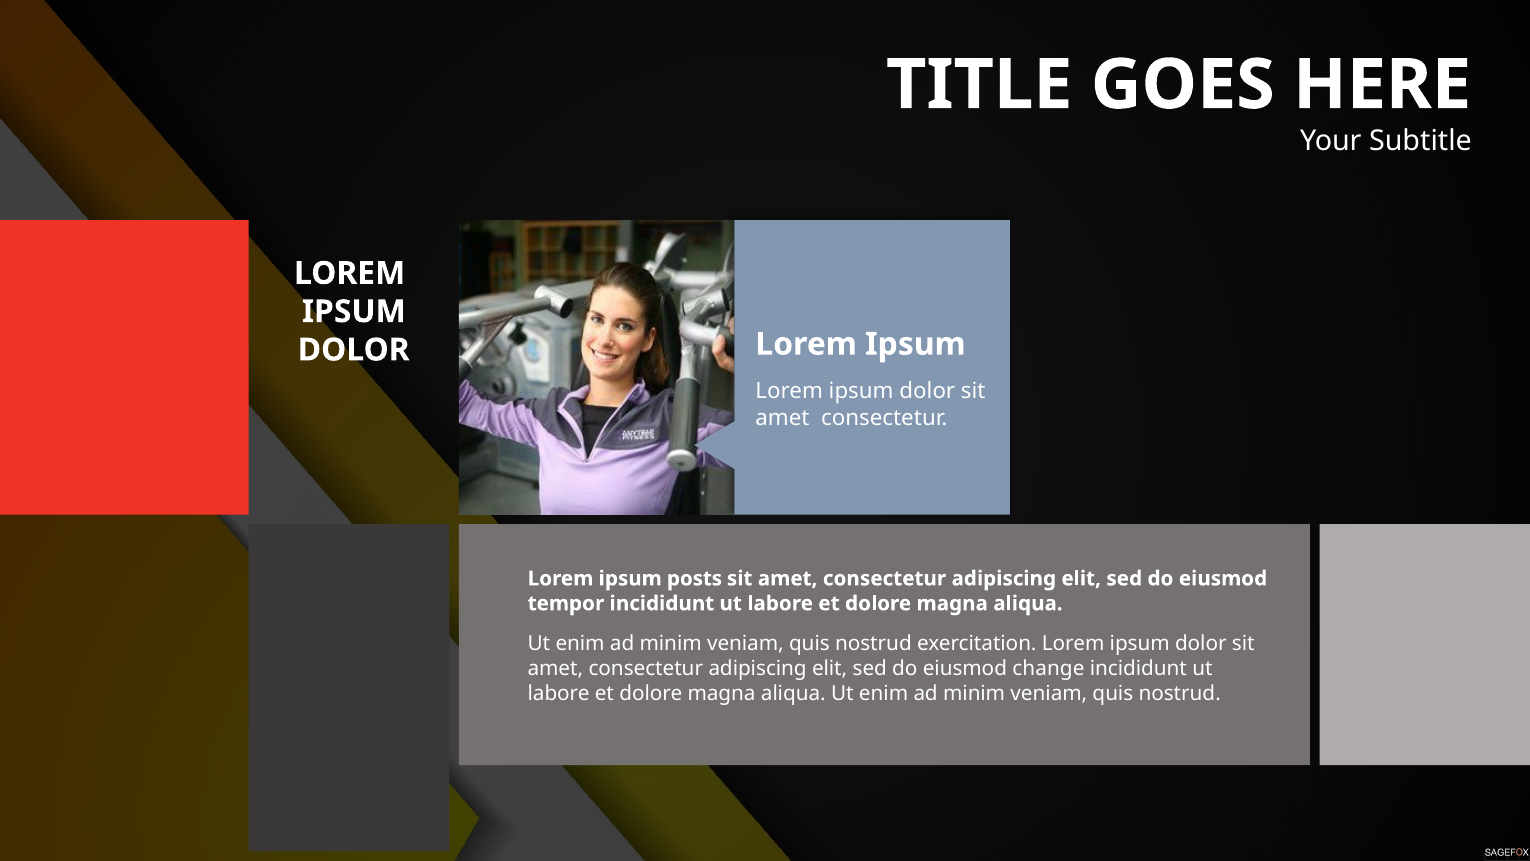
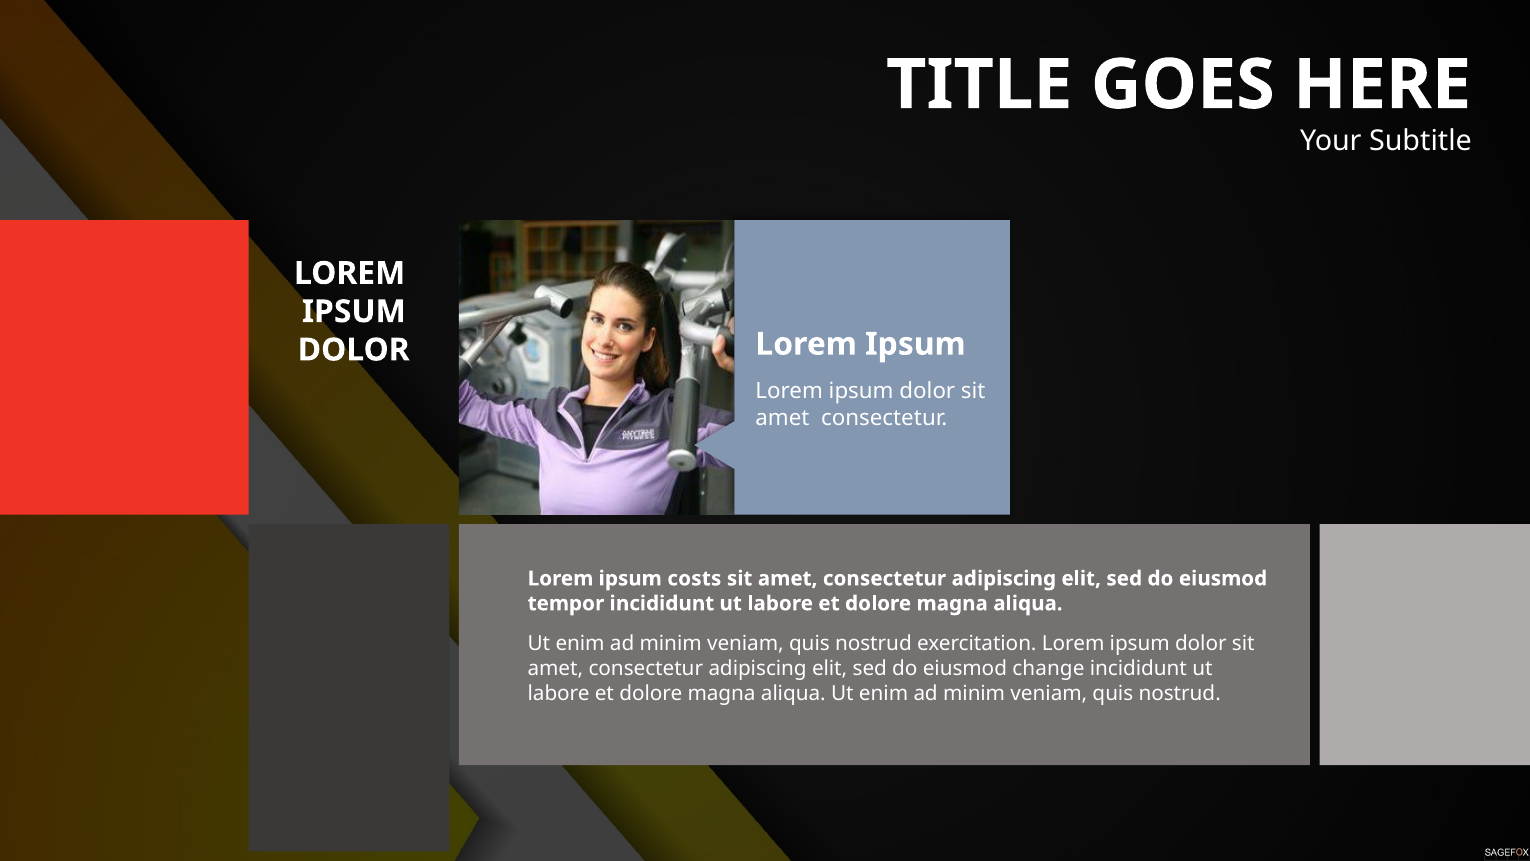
posts: posts -> costs (694, 578)
